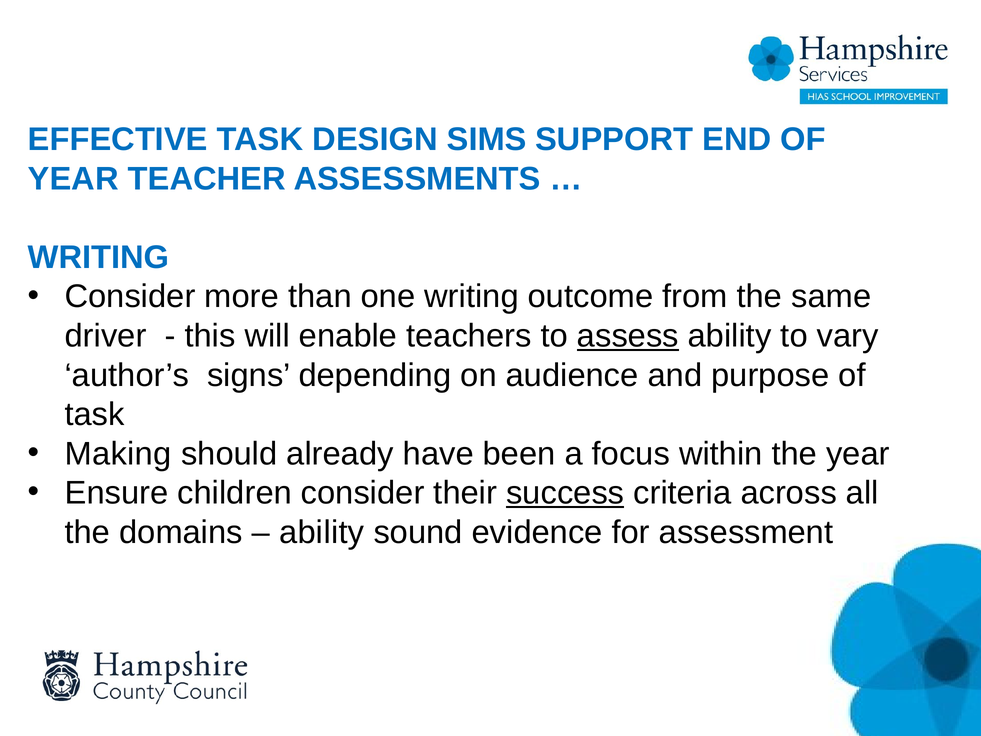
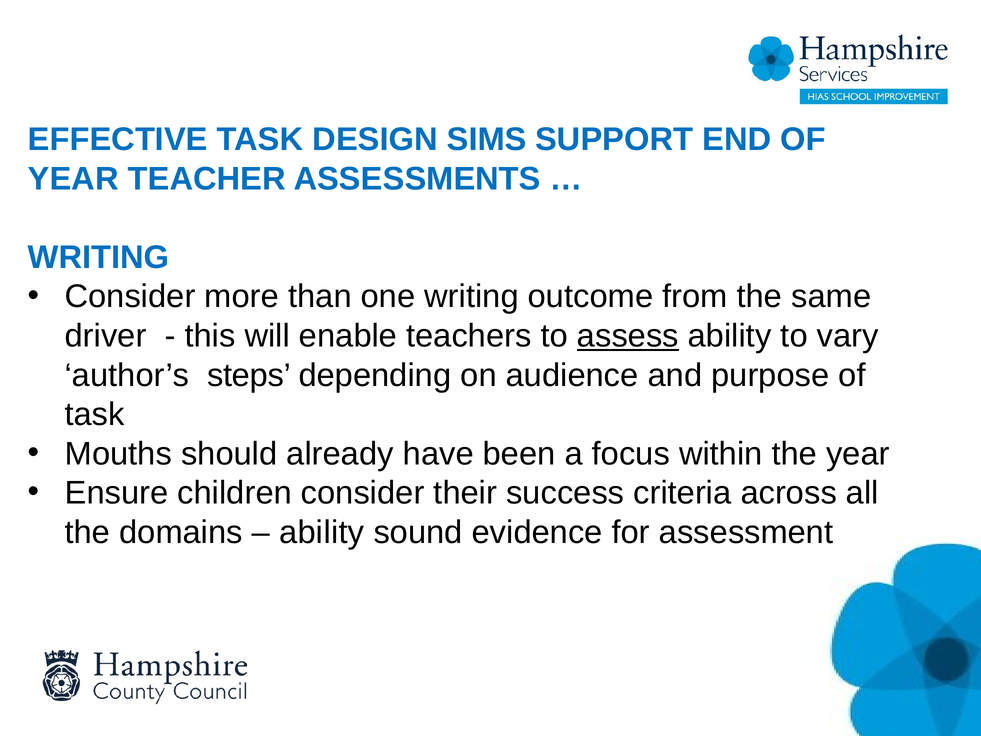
signs: signs -> steps (249, 375)
Making: Making -> Mouths (118, 454)
success underline: present -> none (565, 493)
